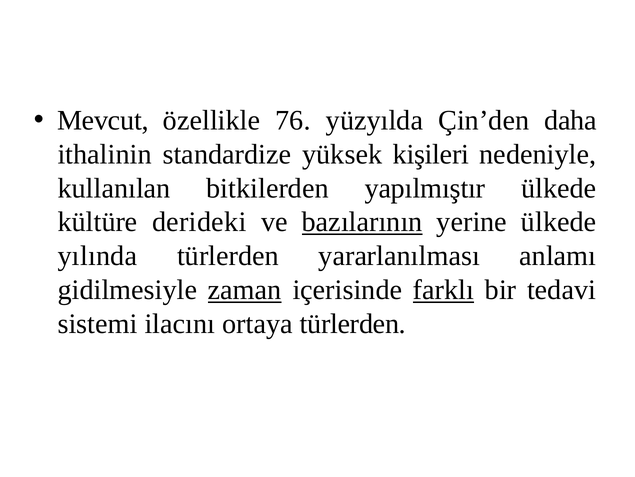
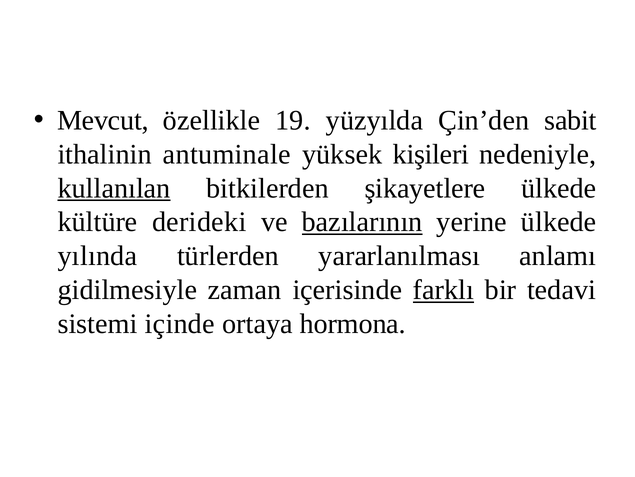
76: 76 -> 19 (293, 120)
daha: daha -> sabit (570, 120)
standardize: standardize -> antuminale (227, 154)
kullanılan underline: none -> present (114, 188)
yapılmıştır: yapılmıştır -> şikayetlere (425, 188)
zaman underline: present -> none (245, 290)
ilacını: ilacını -> içinde (180, 323)
ortaya türlerden: türlerden -> hormona (353, 323)
